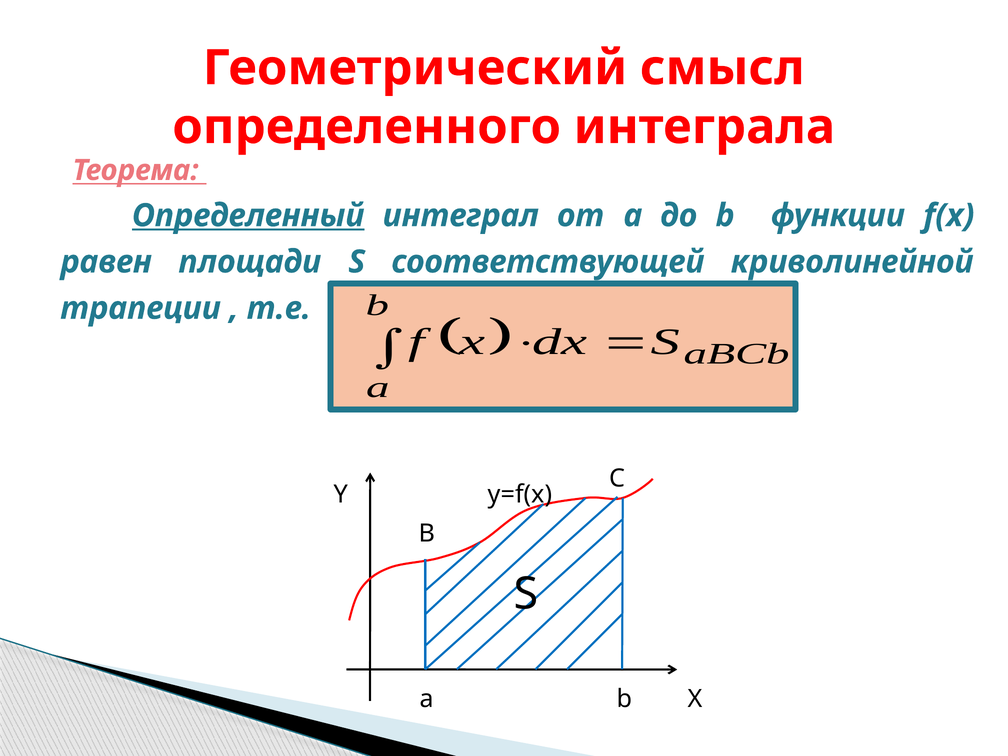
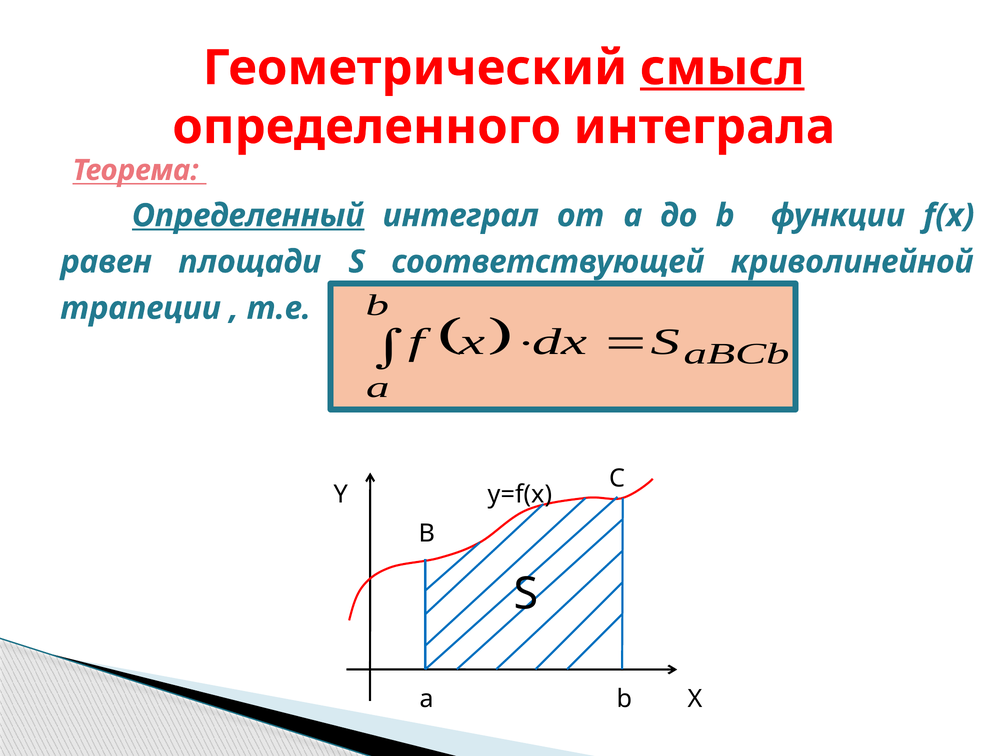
смысл underline: none -> present (722, 68)
